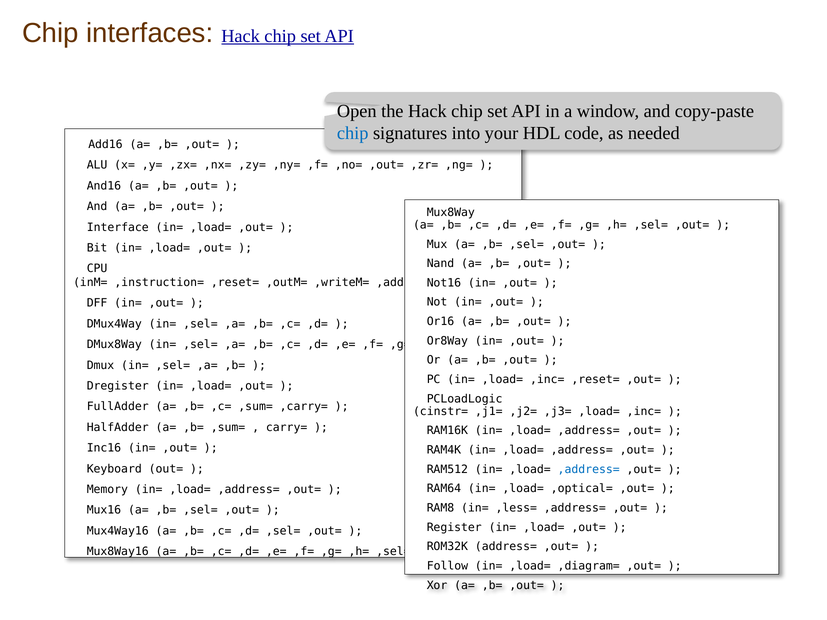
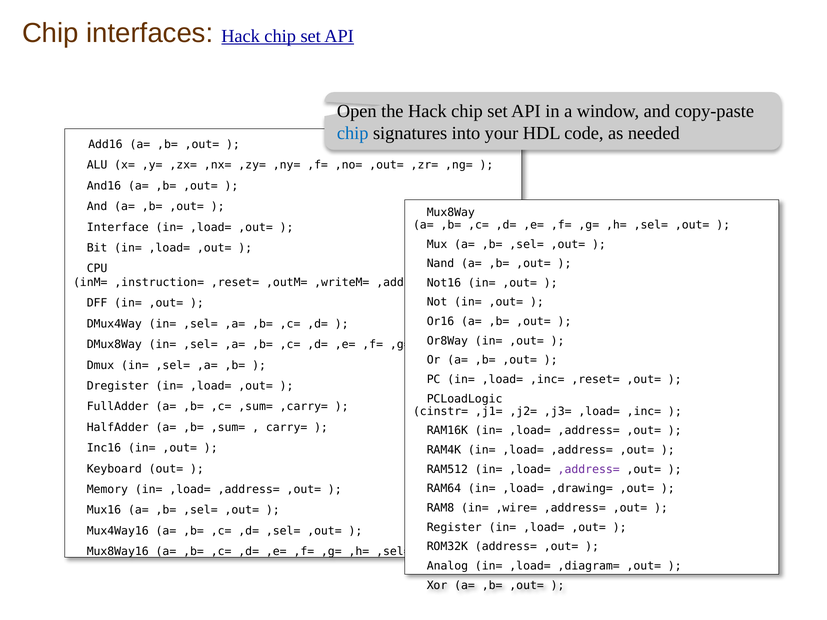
,address= colour: blue -> purple (589, 469)
,optical=: ,optical= -> ,drawing= (582, 489)
,less=: ,less= -> ,wire= (516, 508)
Follow: Follow -> Analog (447, 566)
